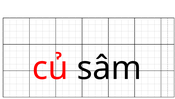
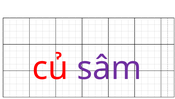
sâm colour: black -> purple (109, 68)
